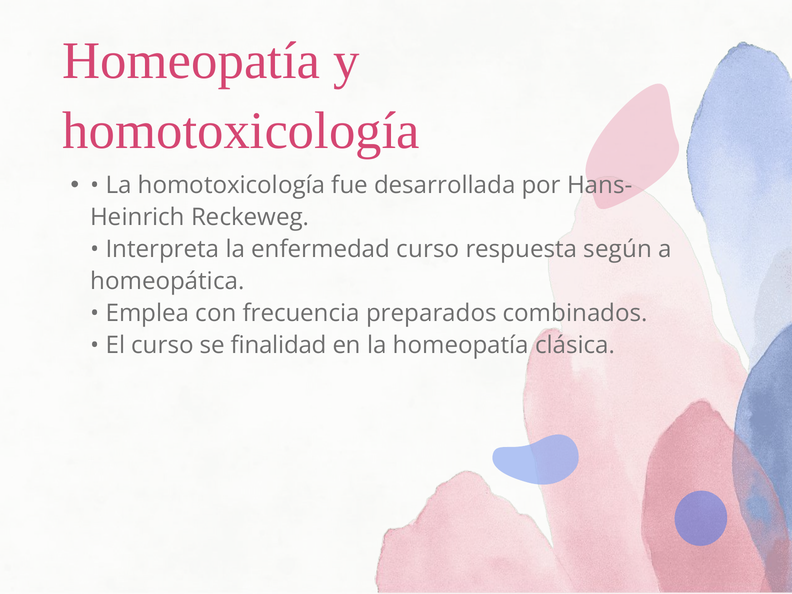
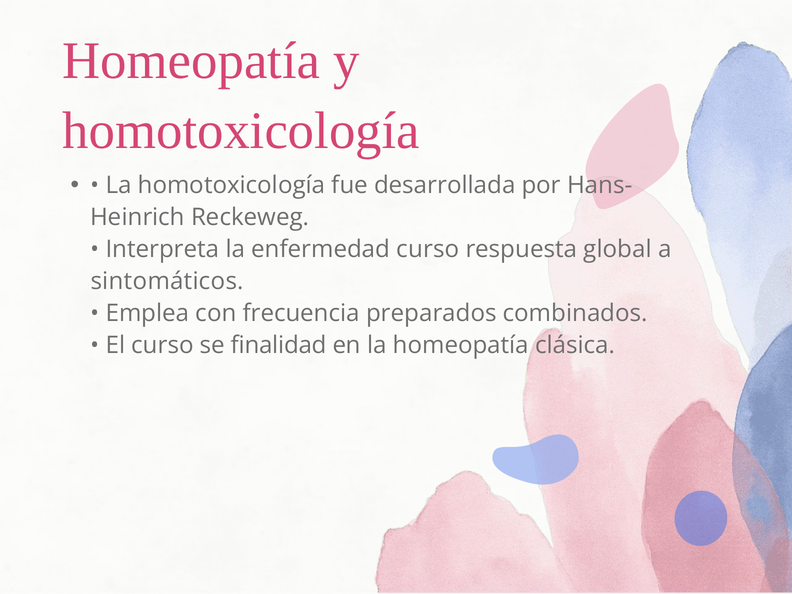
según: según -> global (618, 249)
homeopática: homeopática -> sintomáticos (167, 281)
